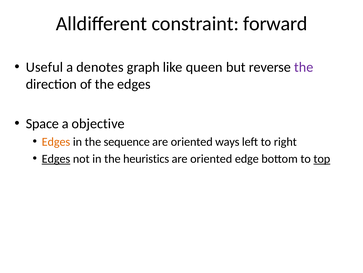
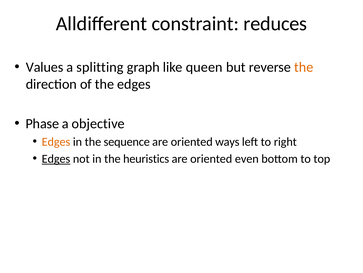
forward: forward -> reduces (275, 24)
Useful: Useful -> Values (45, 67)
denotes: denotes -> splitting (100, 67)
the colour: purple -> orange (304, 67)
Space: Space -> Phase (42, 123)
edge: edge -> even (247, 158)
top underline: present -> none (322, 158)
